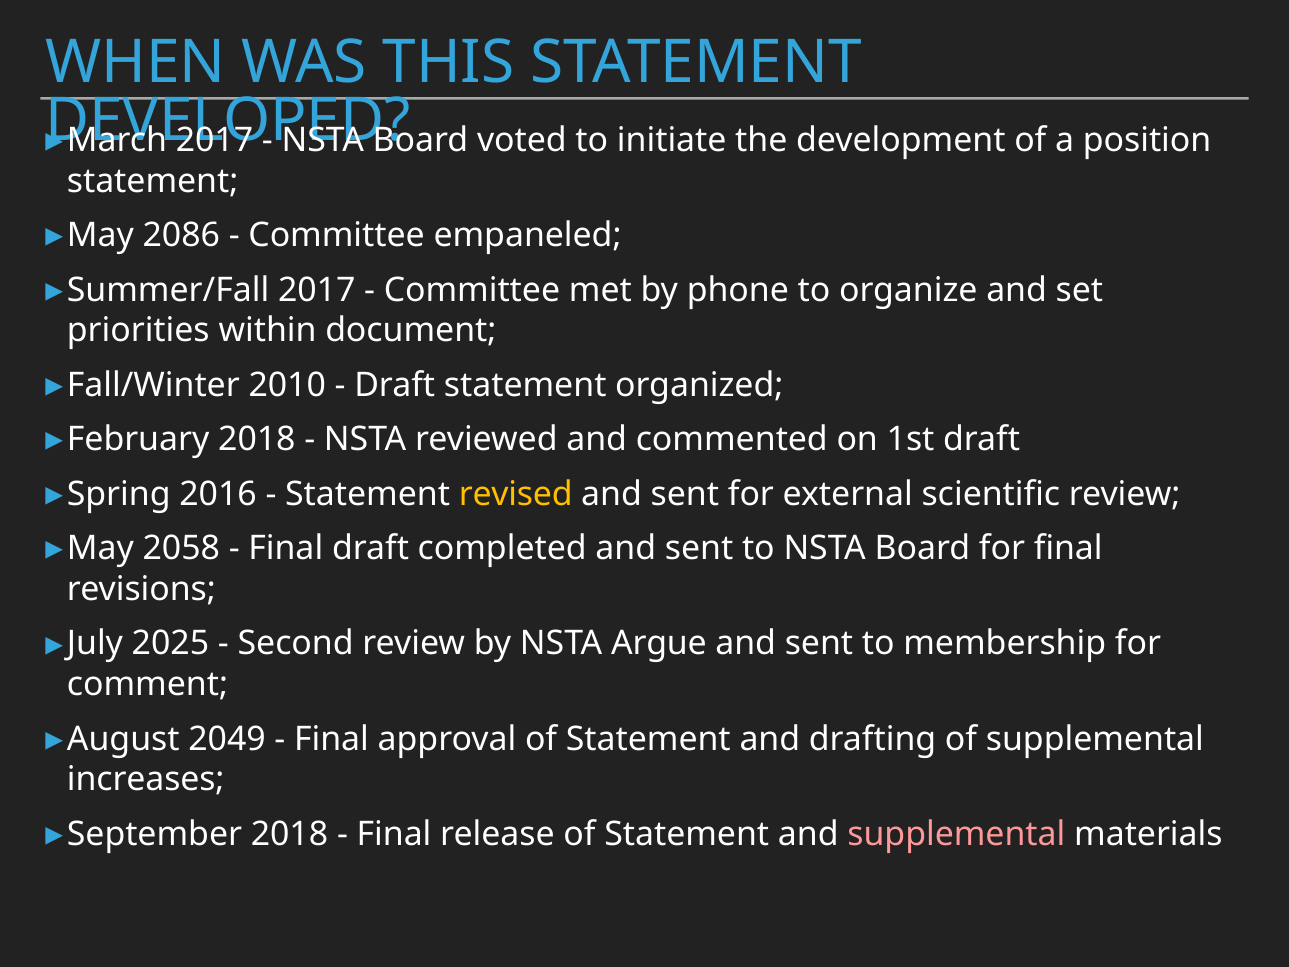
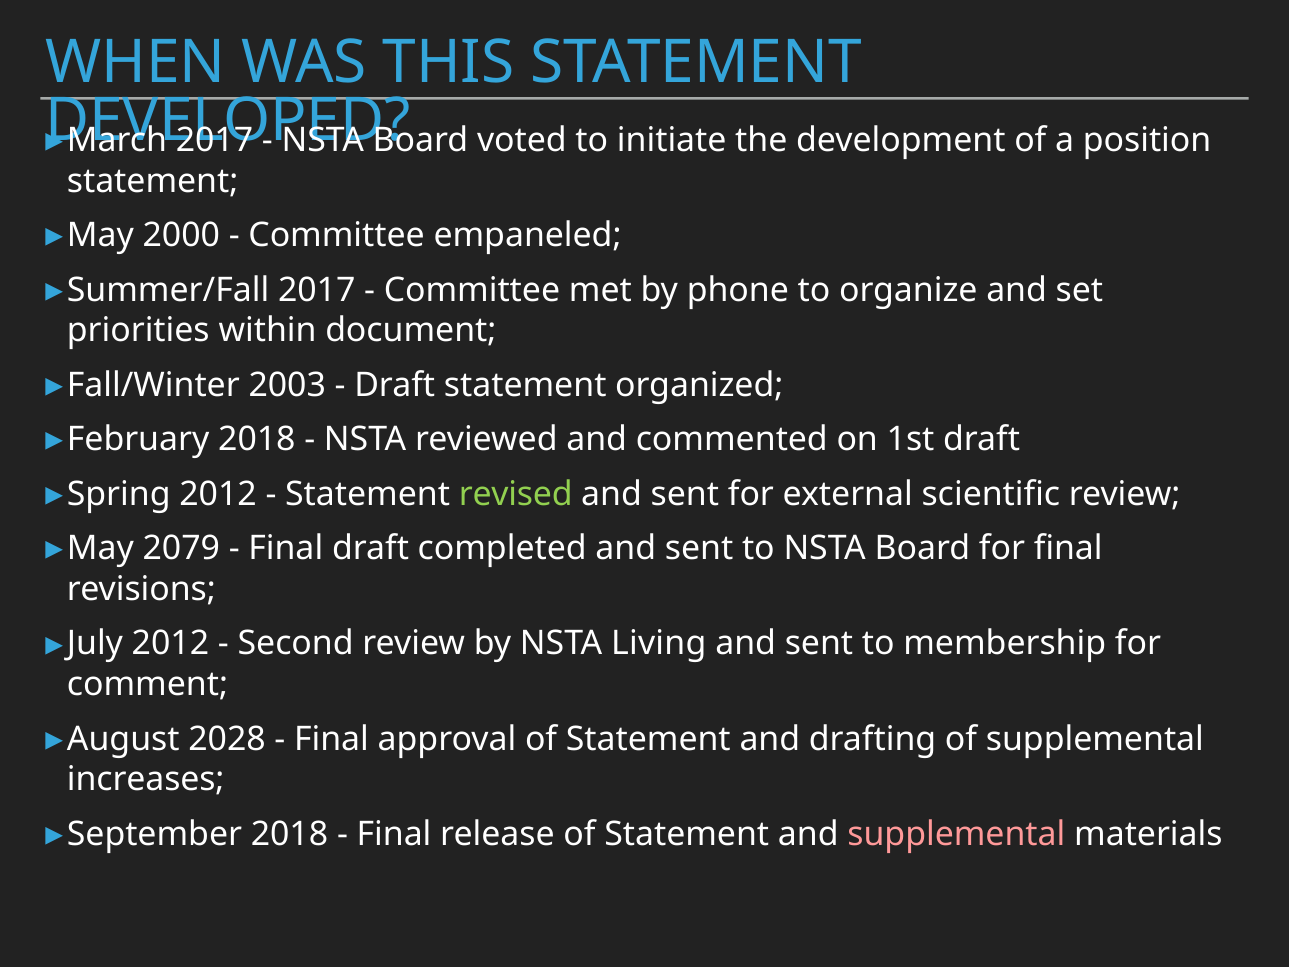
2086: 2086 -> 2000 (181, 235)
2010: 2010 -> 2003 (287, 385)
Spring 2016: 2016 -> 2012 (218, 494)
revised colour: yellow -> light green (516, 494)
2058: 2058 -> 2079 (181, 548)
July 2025: 2025 -> 2012 (170, 644)
Argue: Argue -> Living (659, 644)
2049: 2049 -> 2028 (227, 739)
